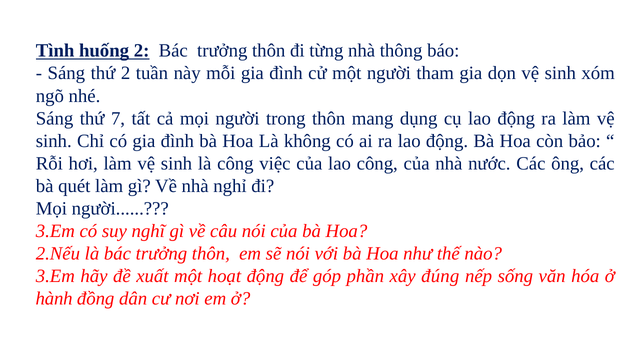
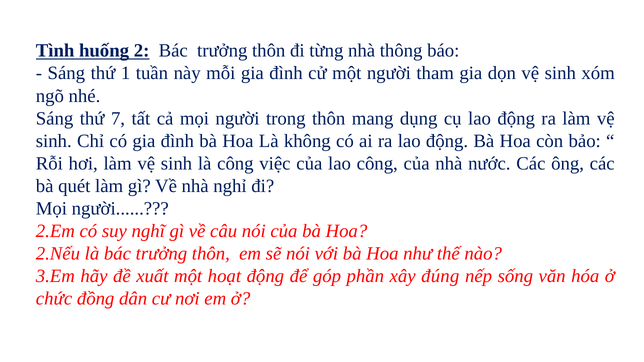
thứ 2: 2 -> 1 (126, 73)
3.Em: 3.Em -> 2.Em (55, 231)
hành: hành -> chức (54, 299)
